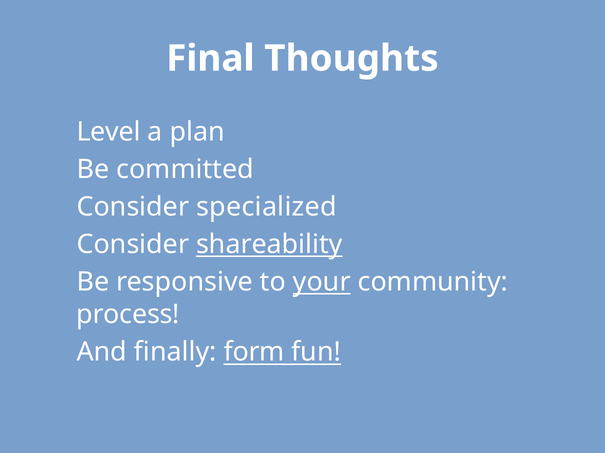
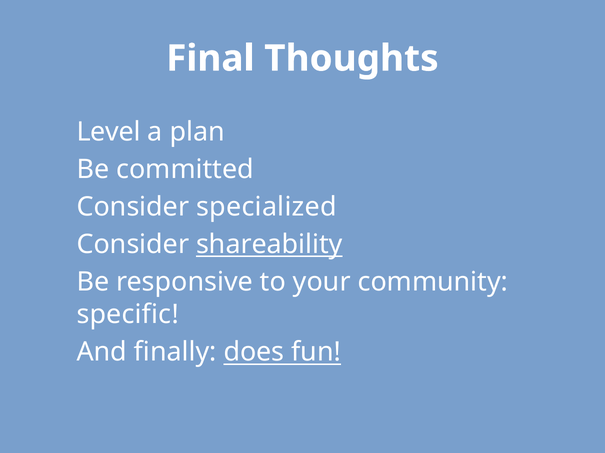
your underline: present -> none (322, 283)
process: process -> specific (128, 315)
form: form -> does (254, 353)
